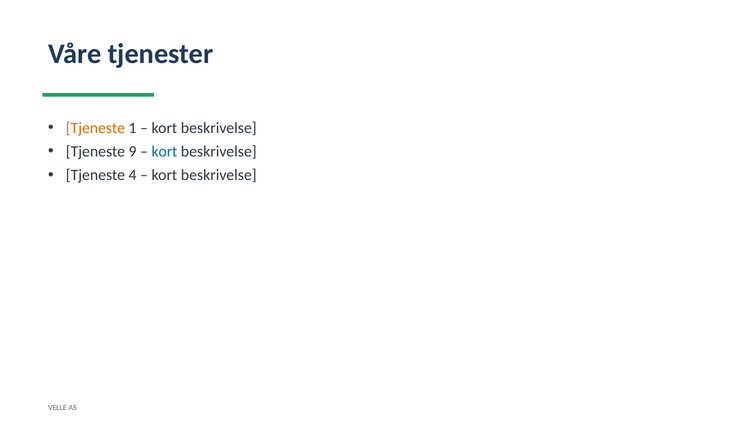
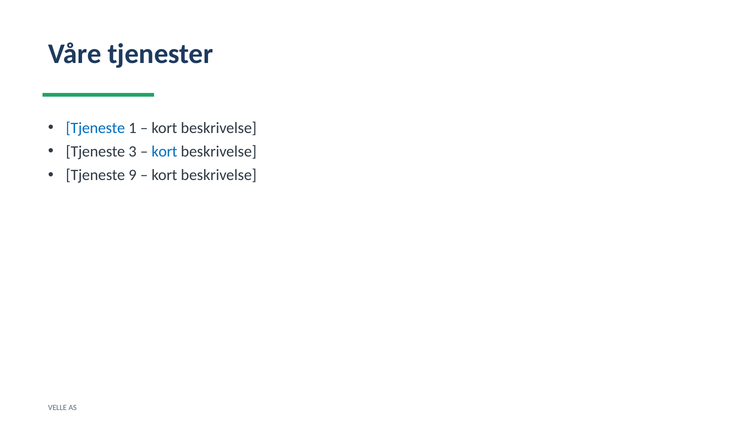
Tjeneste colour: orange -> blue (95, 128)
9: 9 -> 3 (133, 152)
4: 4 -> 9 (133, 175)
